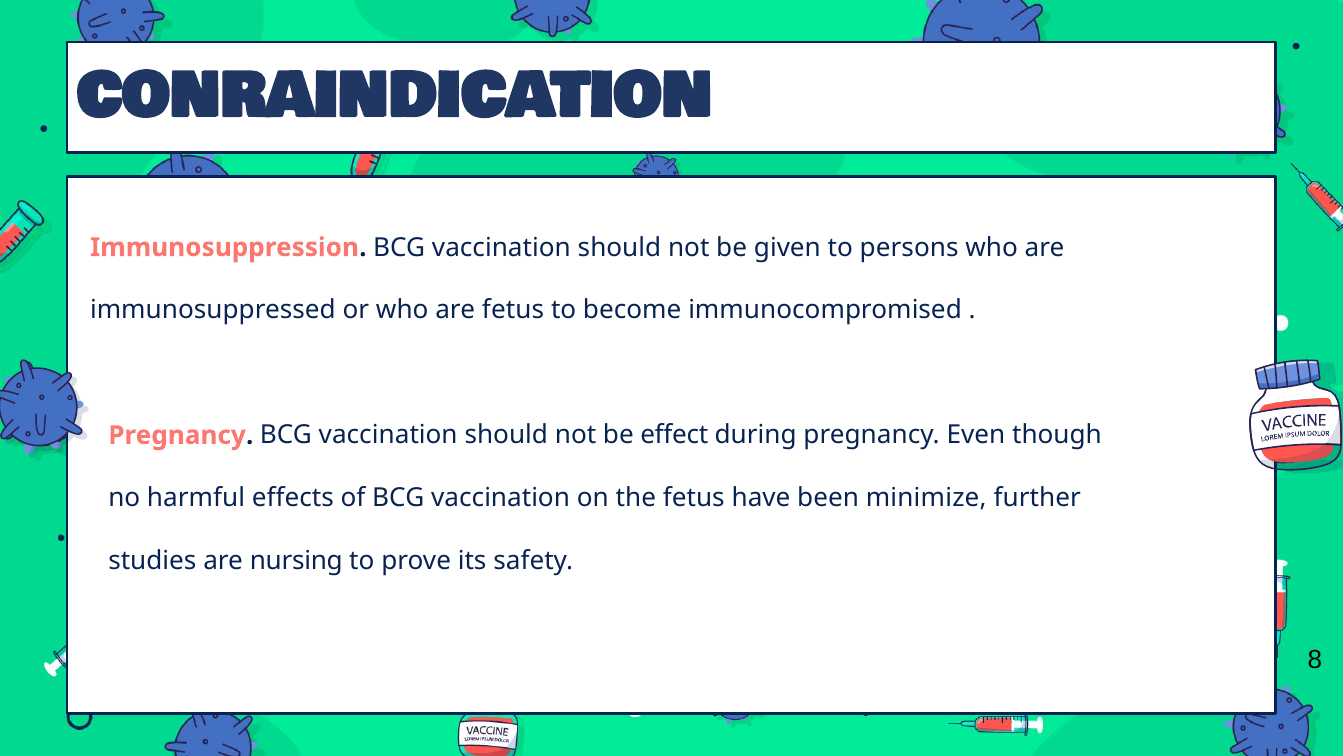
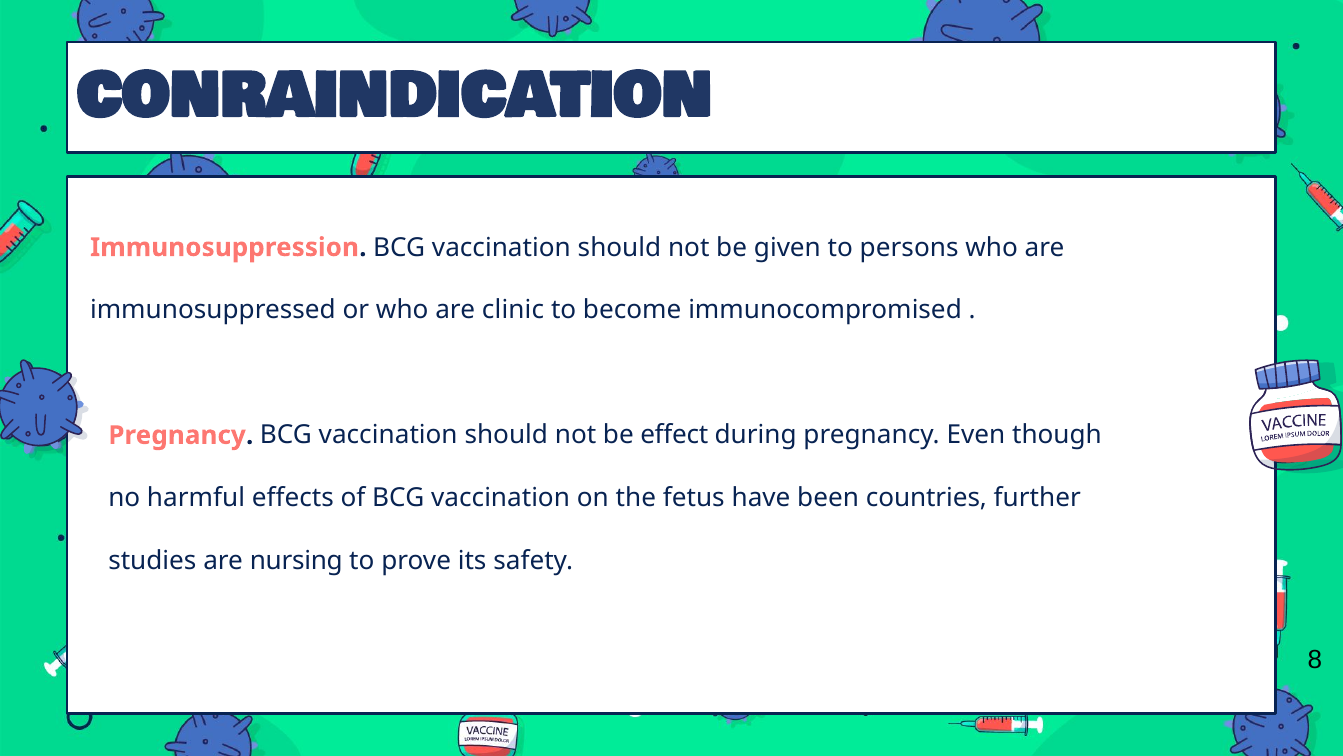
are fetus: fetus -> clinic (513, 310)
minimize: minimize -> countries (926, 498)
